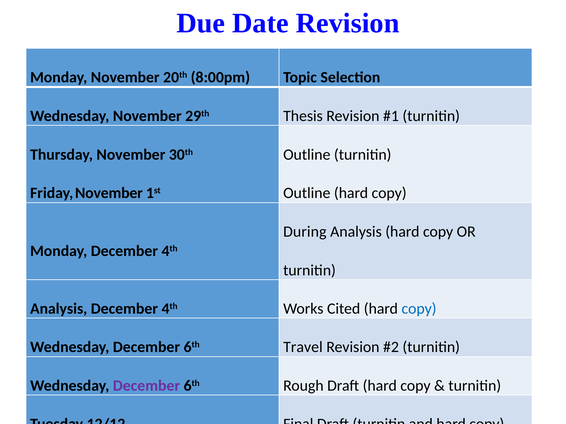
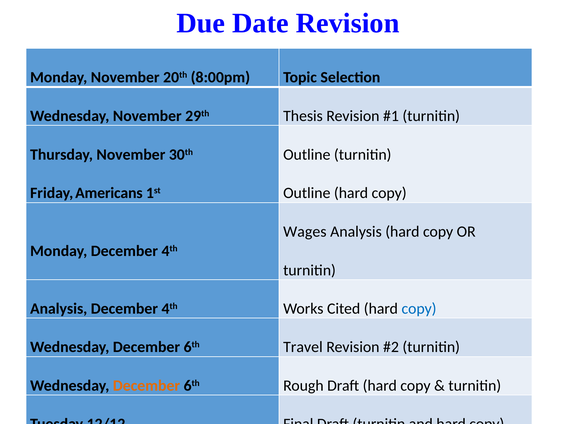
Friday November: November -> Americans (109, 193)
During: During -> Wages (305, 232)
December colour: purple -> orange (146, 386)
